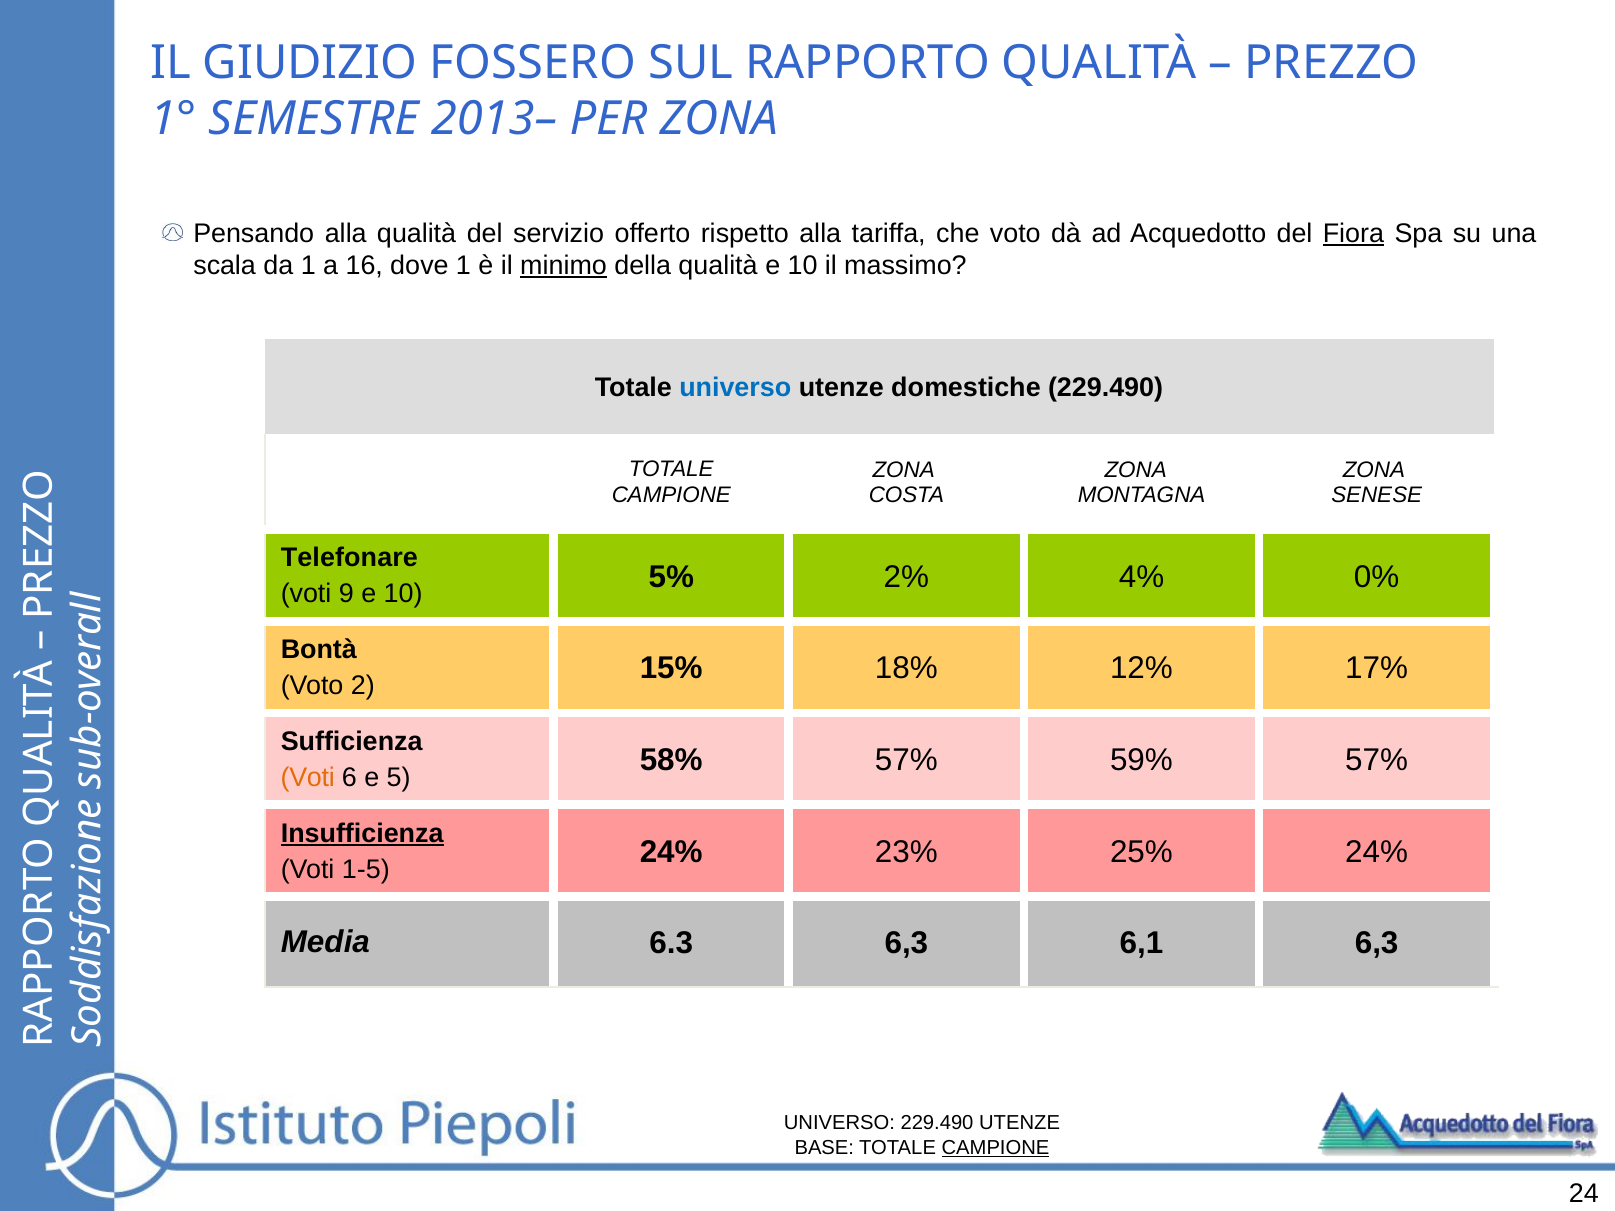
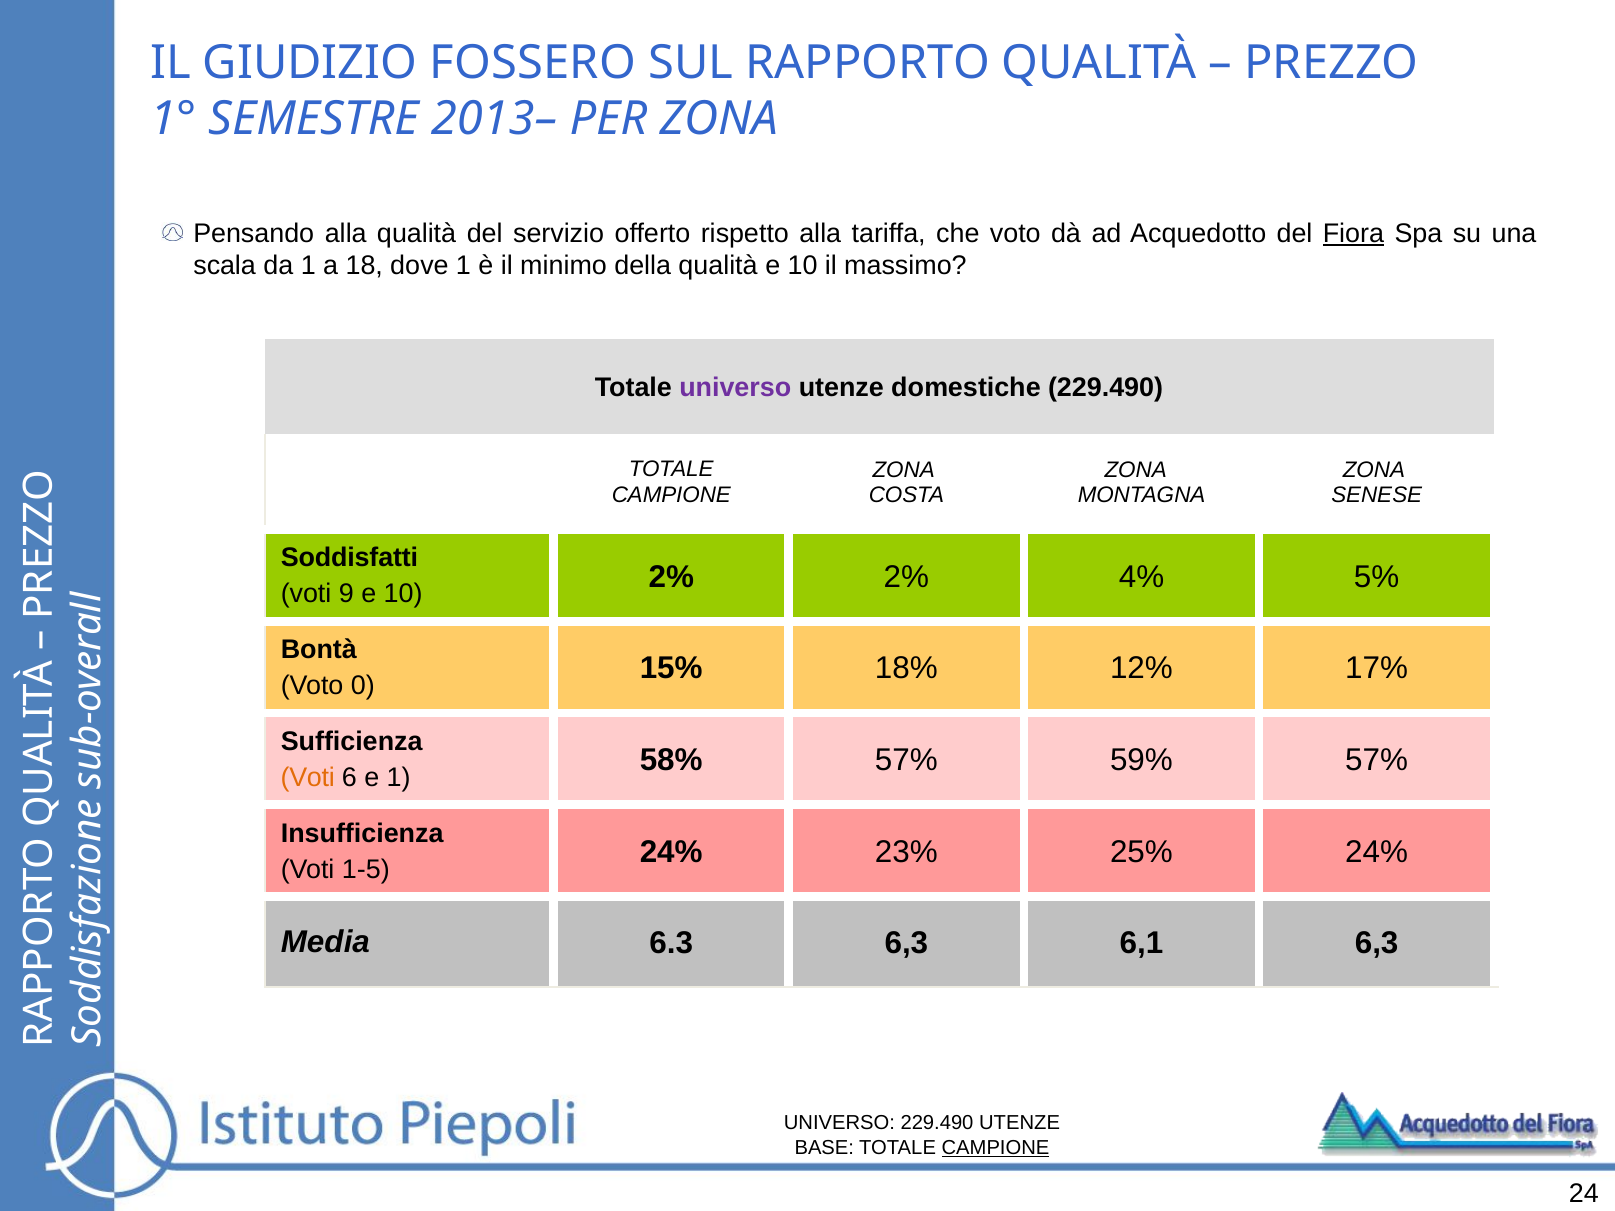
16: 16 -> 18 (364, 266)
minimo underline: present -> none (564, 266)
universo colour: blue -> purple (735, 387)
Telefonare: Telefonare -> Soddisfatti (350, 558)
5%: 5% -> 2% (671, 577)
0%: 0% -> 5% (1377, 577)
2: 2 -> 0 (363, 685)
e 5: 5 -> 1 (399, 777)
Insufficienza underline: present -> none (362, 834)
